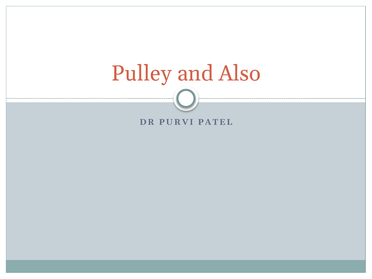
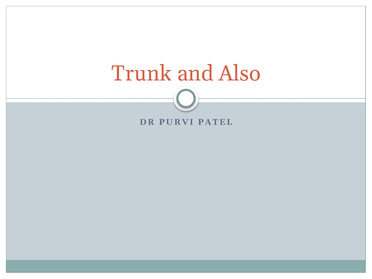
Pulley: Pulley -> Trunk (141, 73)
